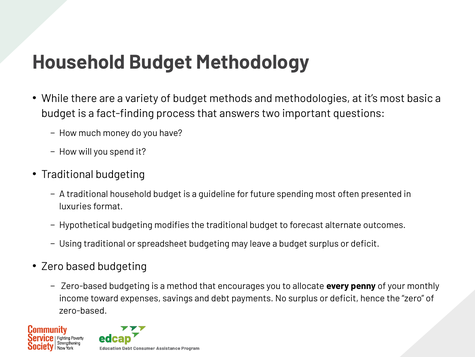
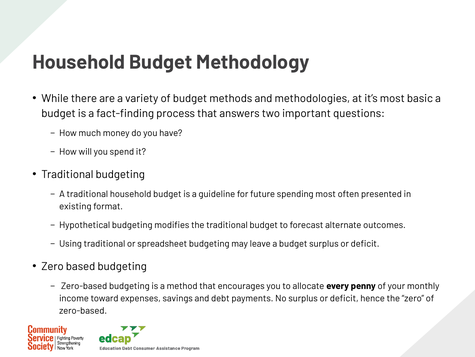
luxuries: luxuries -> existing (75, 206)
